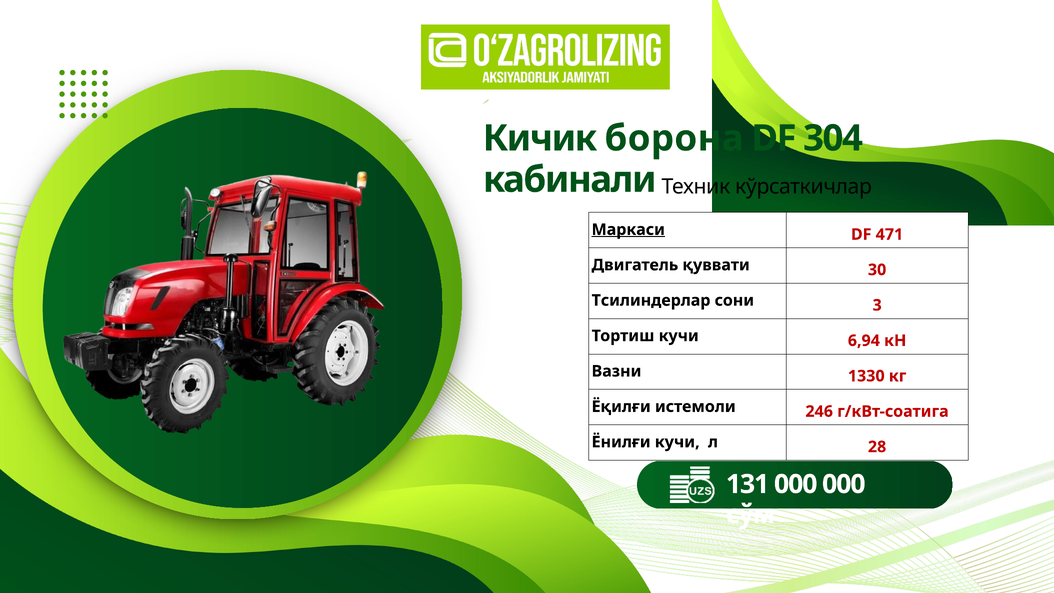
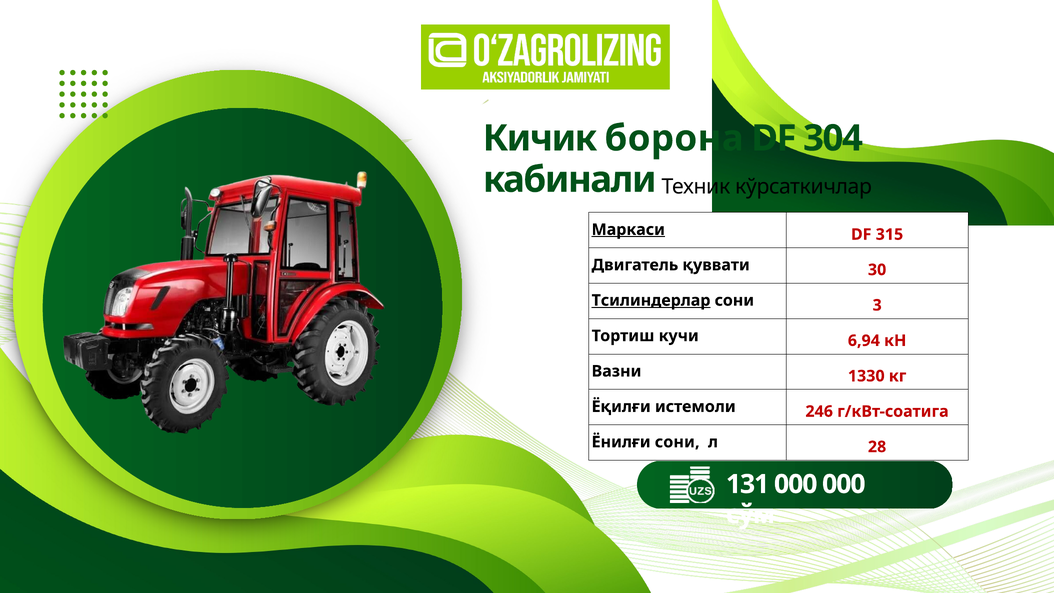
471: 471 -> 315 (889, 234)
Тсилиндерлар underline: none -> present (651, 300)
Ёнилғи кучи: кучи -> сони (677, 442)
